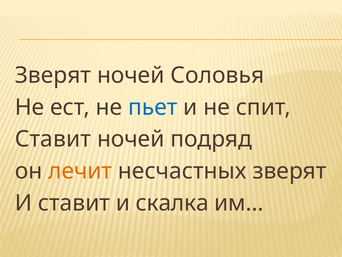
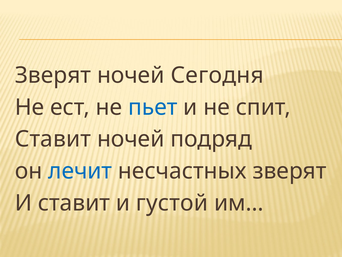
Соловья: Соловья -> Сегодня (217, 75)
лечит colour: orange -> blue (80, 171)
скалка: скалка -> густой (172, 203)
